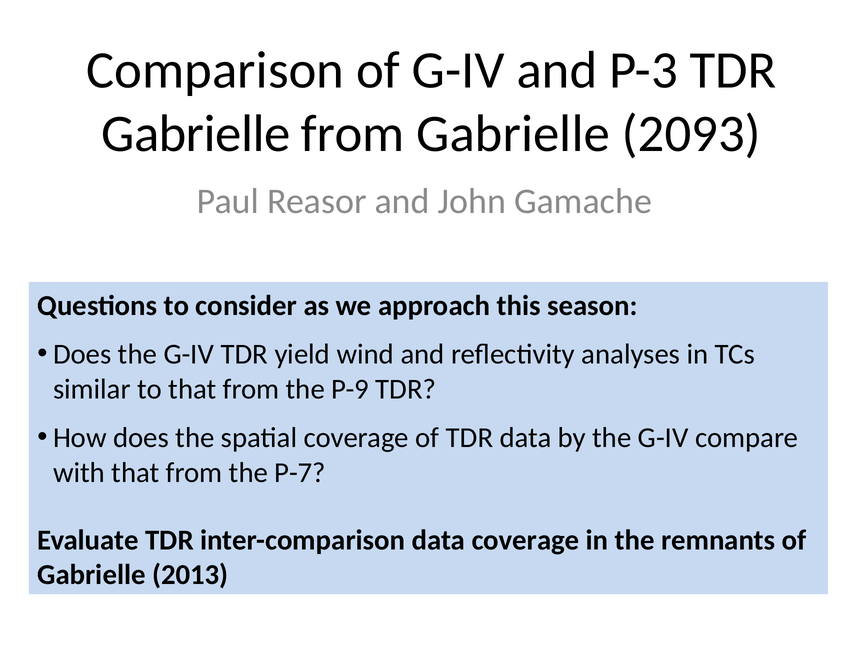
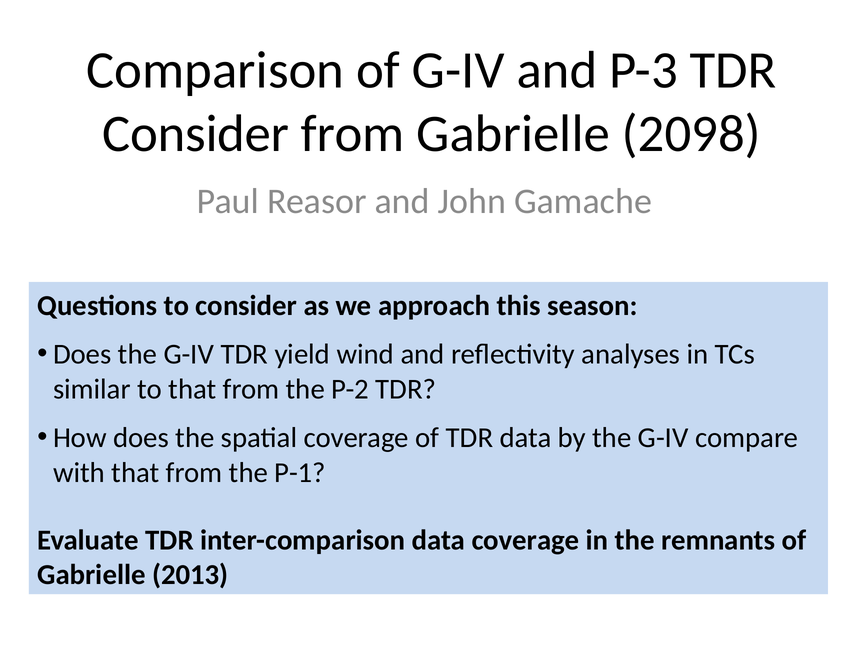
Gabrielle: Gabrielle -> Consider (196, 134)
2093: 2093 -> 2098 (691, 134)
P-9: P-9 -> P-2 (350, 389)
P-7: P-7 -> P-1 (300, 473)
